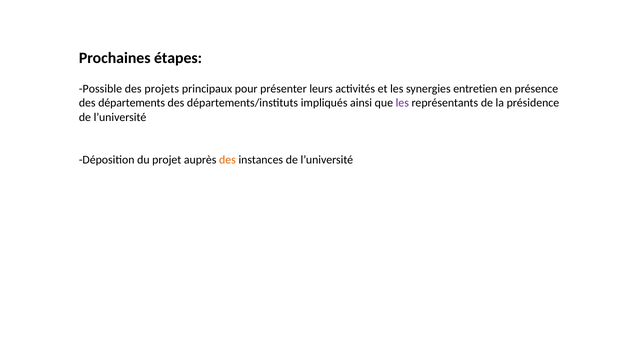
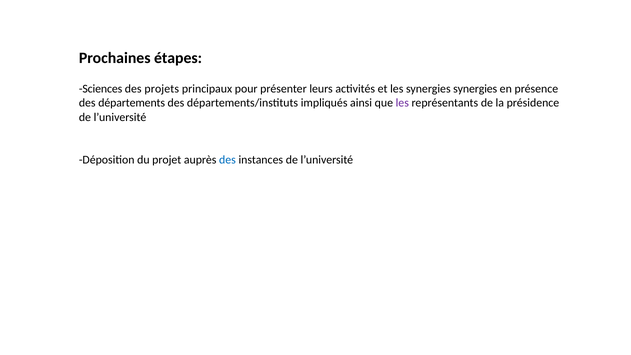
Possible: Possible -> Sciences (101, 89)
synergies entretien: entretien -> synergies (475, 89)
des colour: orange -> blue (227, 160)
